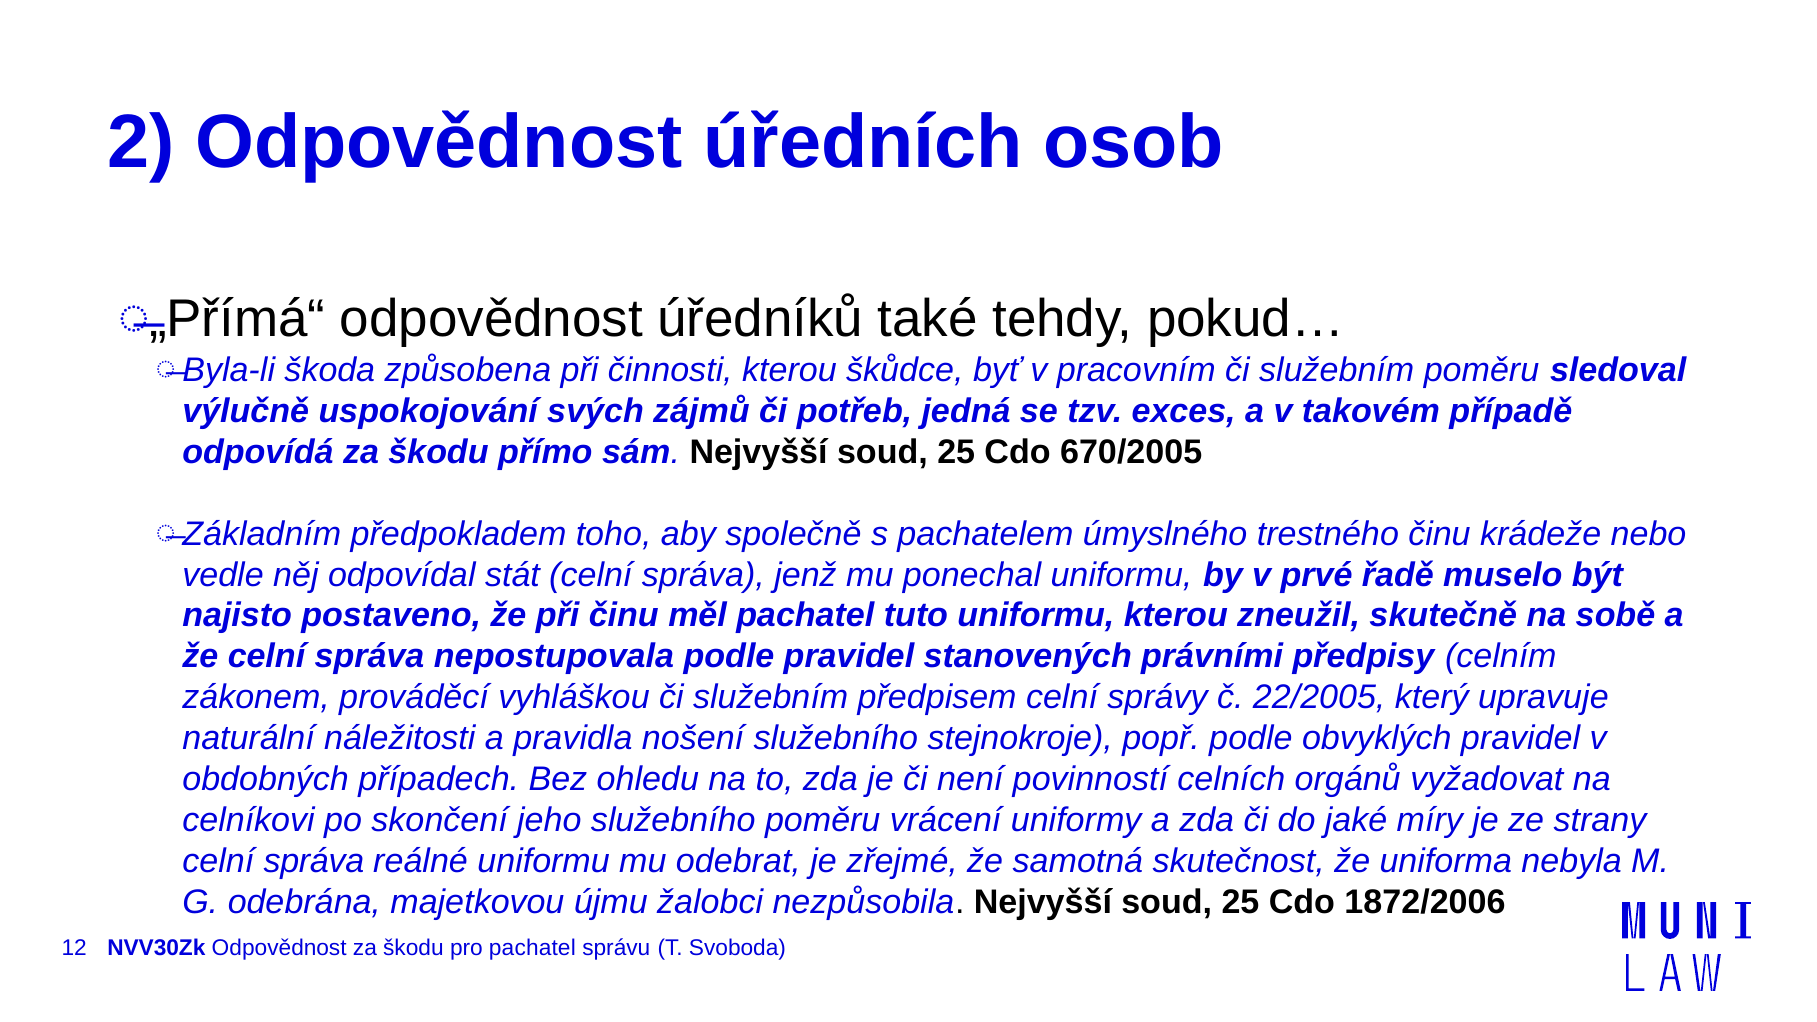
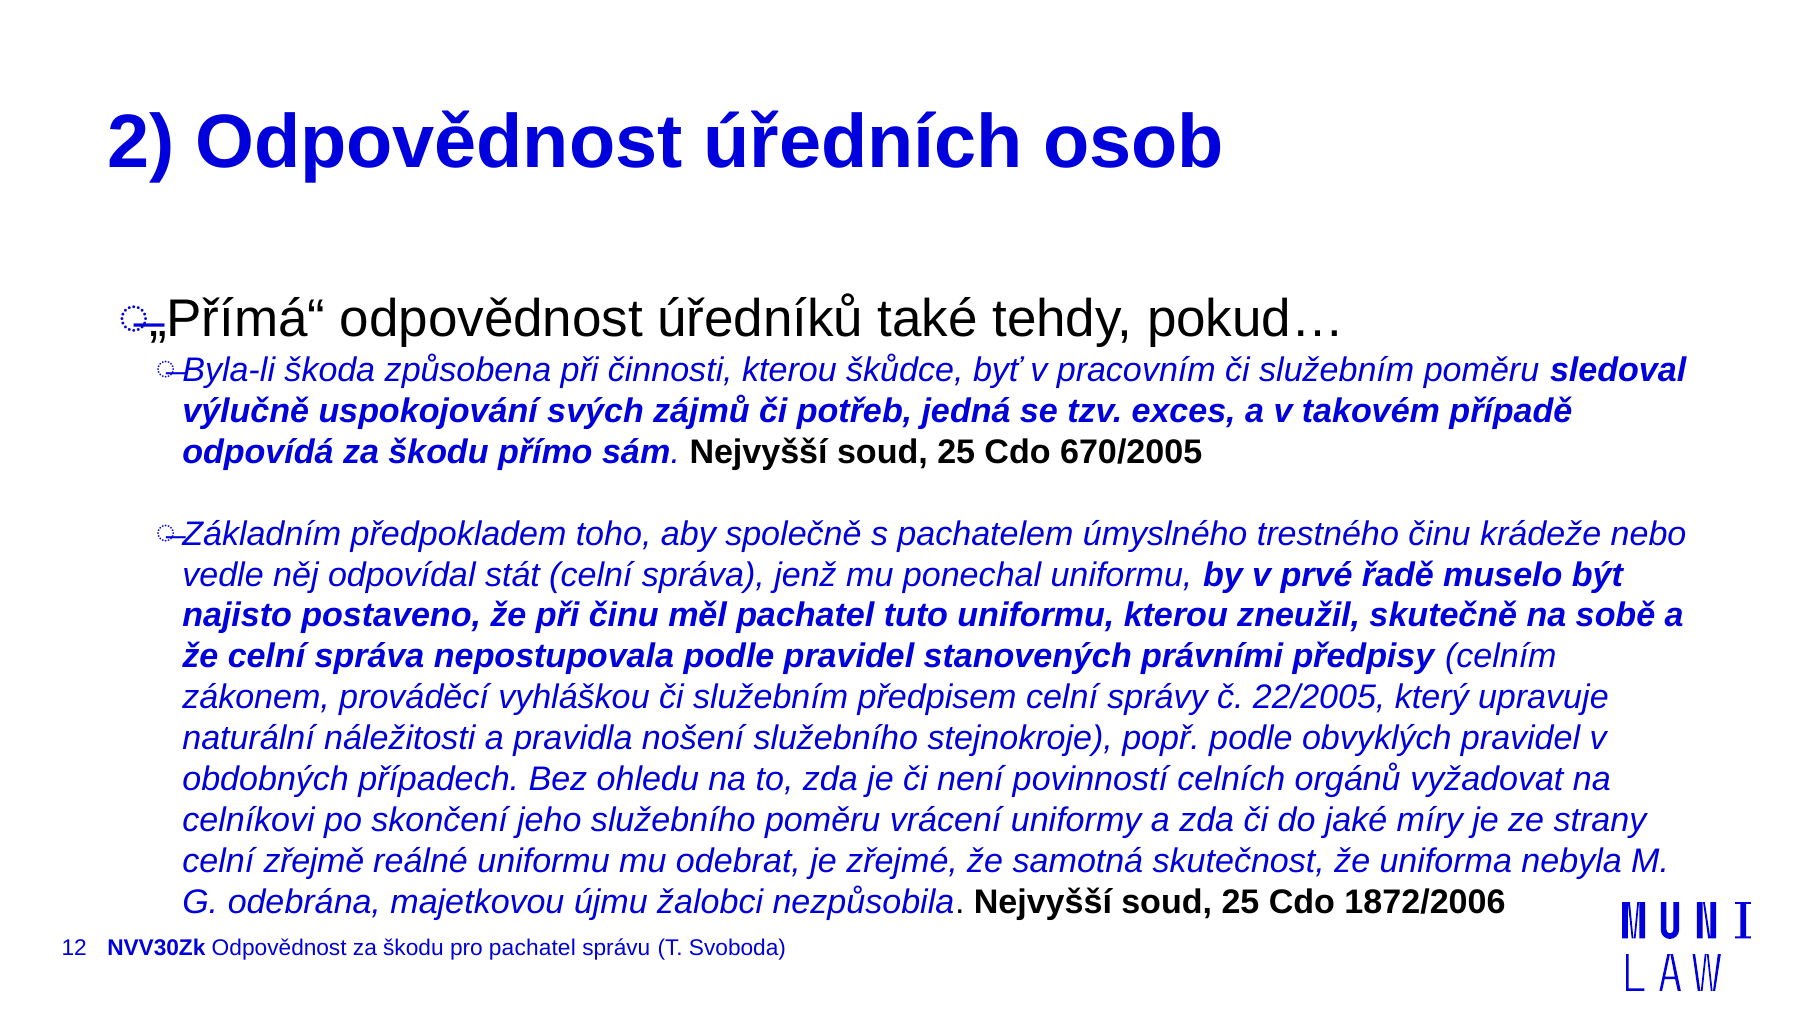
správa: správa -> zřejmě (314, 861)
